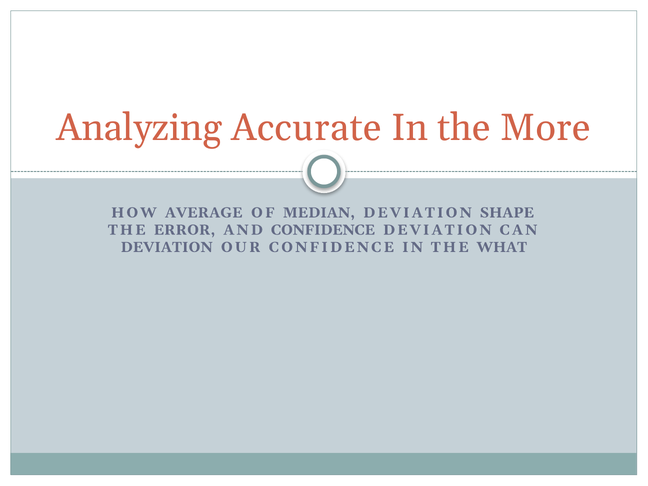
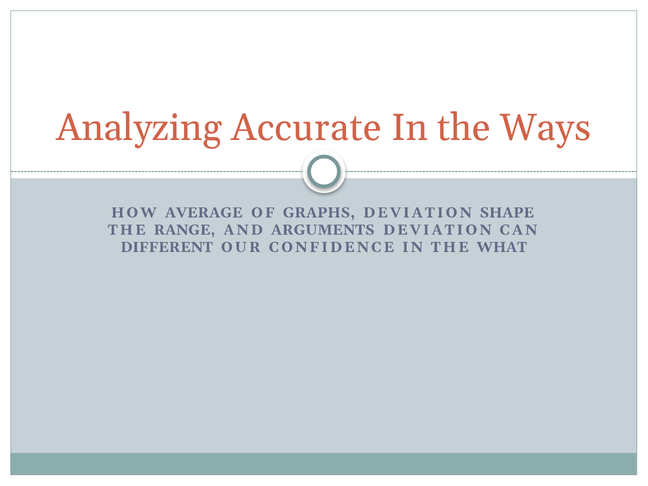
More: More -> Ways (545, 128)
MEDIAN: MEDIAN -> GRAPHS (319, 213)
ERROR: ERROR -> RANGE (184, 230)
AND CONFIDENCE: CONFIDENCE -> ARGUMENTS (323, 230)
DEVIATION: DEVIATION -> DIFFERENT (167, 247)
